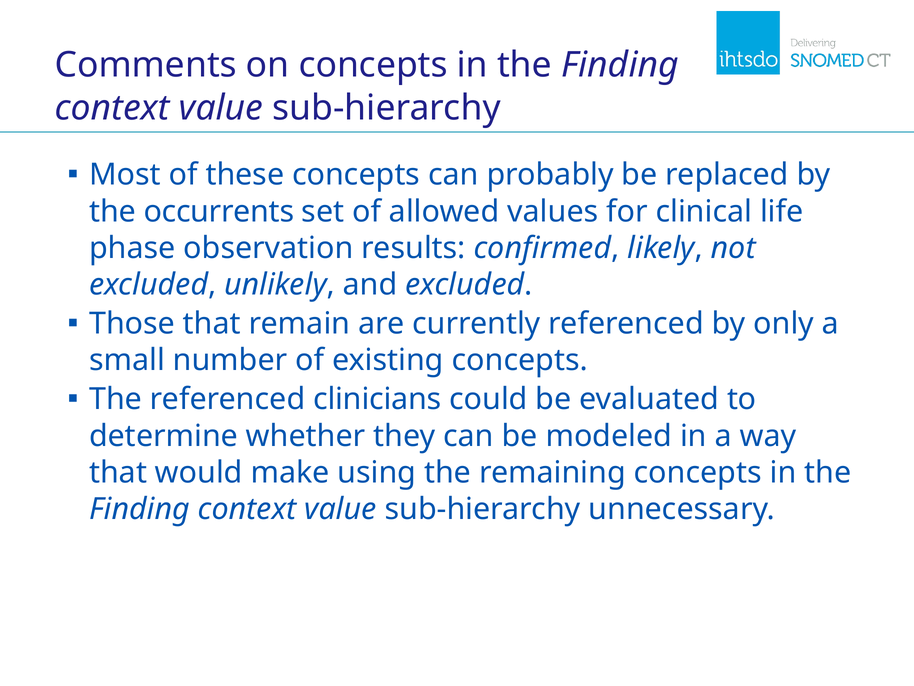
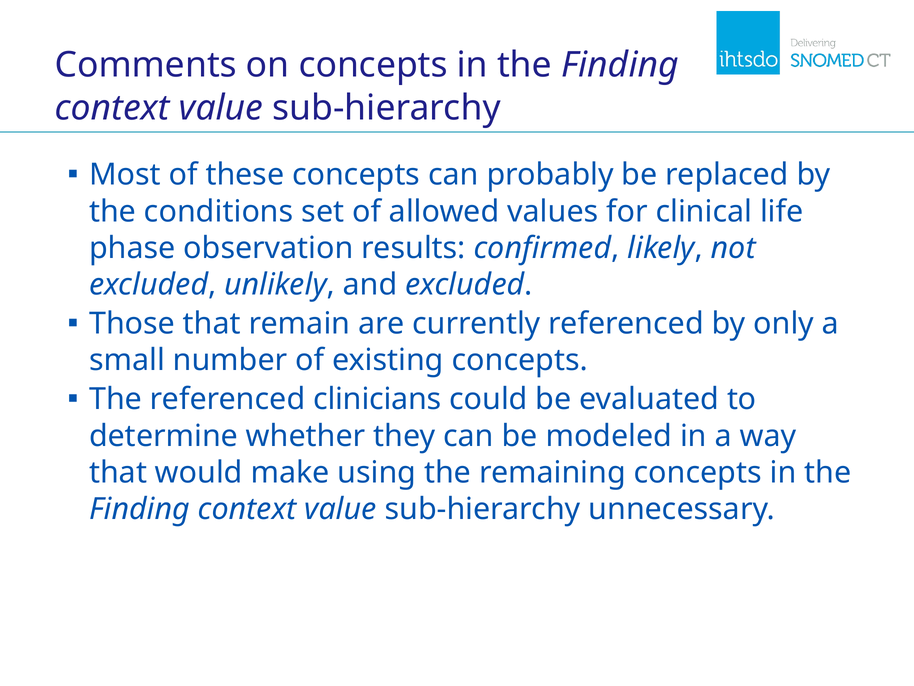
occurrents: occurrents -> conditions (219, 211)
